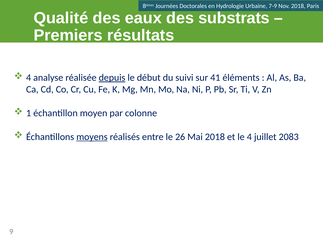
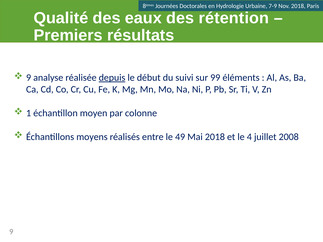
substrats: substrats -> rétention (234, 18)
4: 4 -> 9 (29, 78)
41: 41 -> 99 (215, 78)
moyens underline: present -> none (92, 137)
26: 26 -> 49 (180, 137)
2083: 2083 -> 2008 (289, 137)
